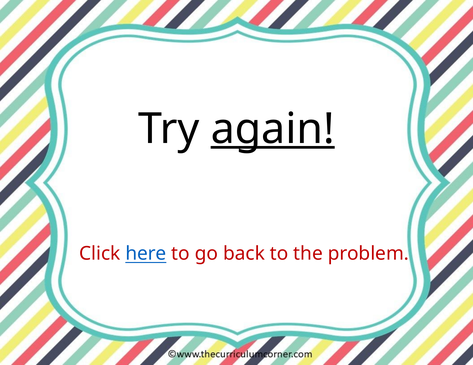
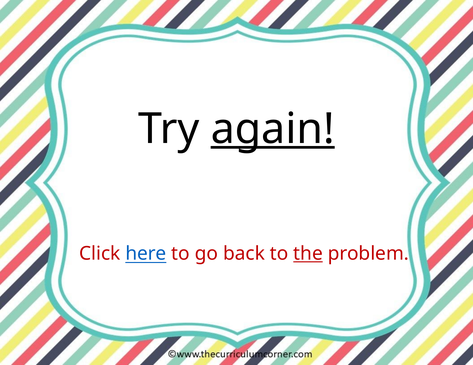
the underline: none -> present (308, 254)
